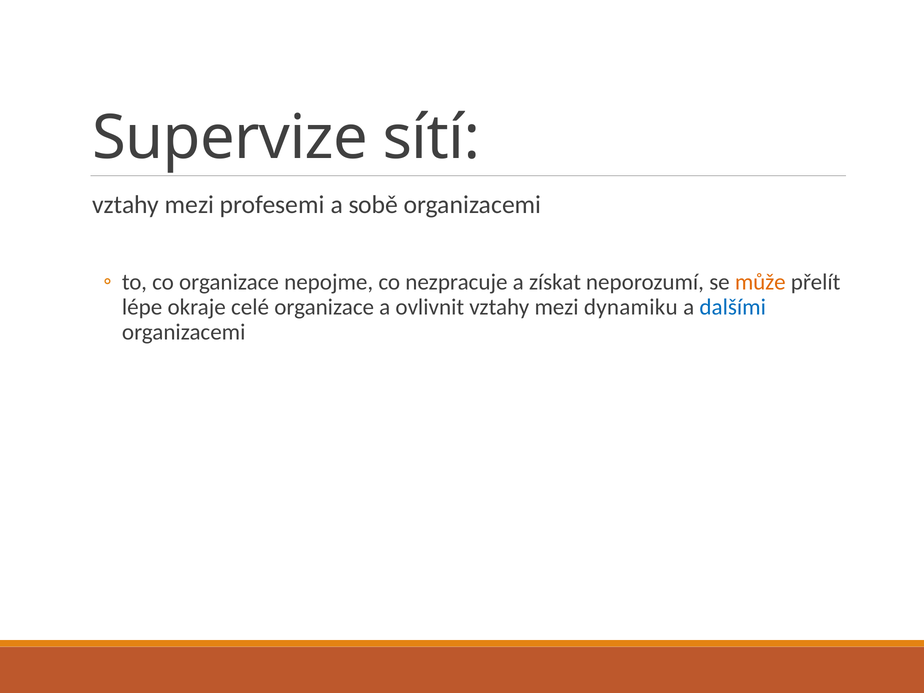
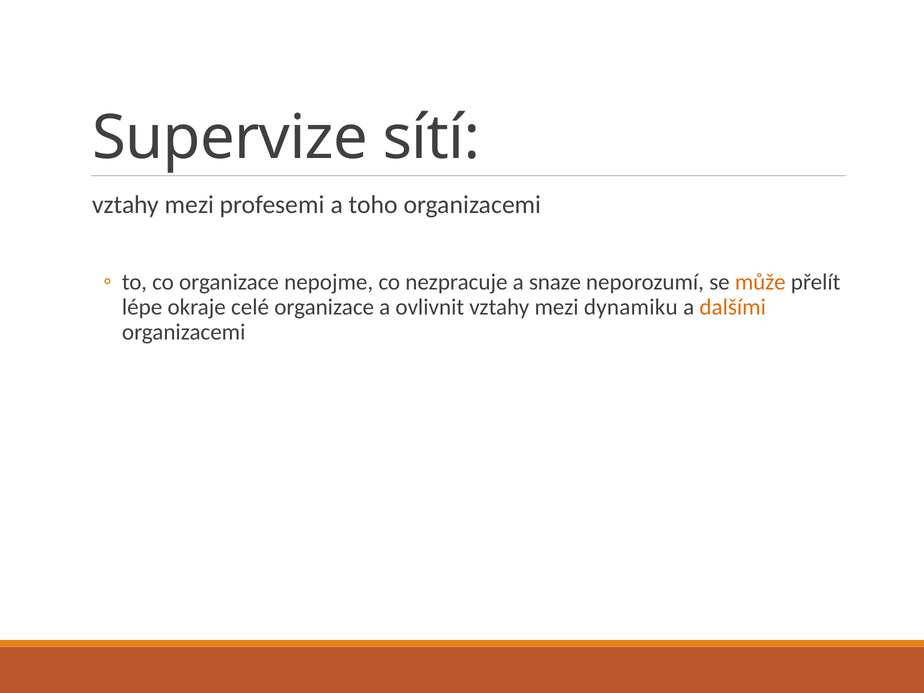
sobě: sobě -> toho (373, 205)
získat: získat -> snaze (555, 282)
dalšími colour: blue -> orange (733, 307)
